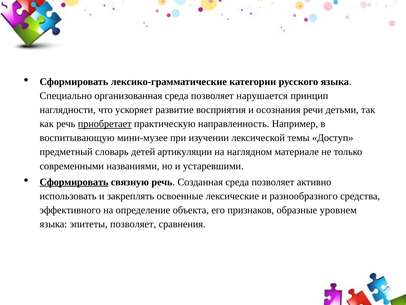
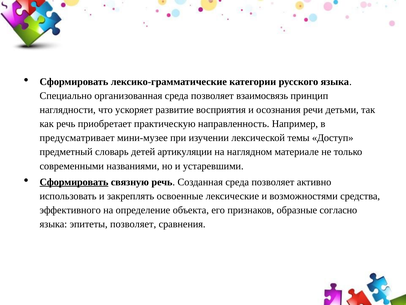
нарушается: нарушается -> взаимосвязь (262, 96)
приобретает underline: present -> none (105, 124)
воспитывающую: воспитывающую -> предусматривает (77, 138)
разнообразного: разнообразного -> возможностями (304, 196)
уровнем: уровнем -> согласно (338, 210)
